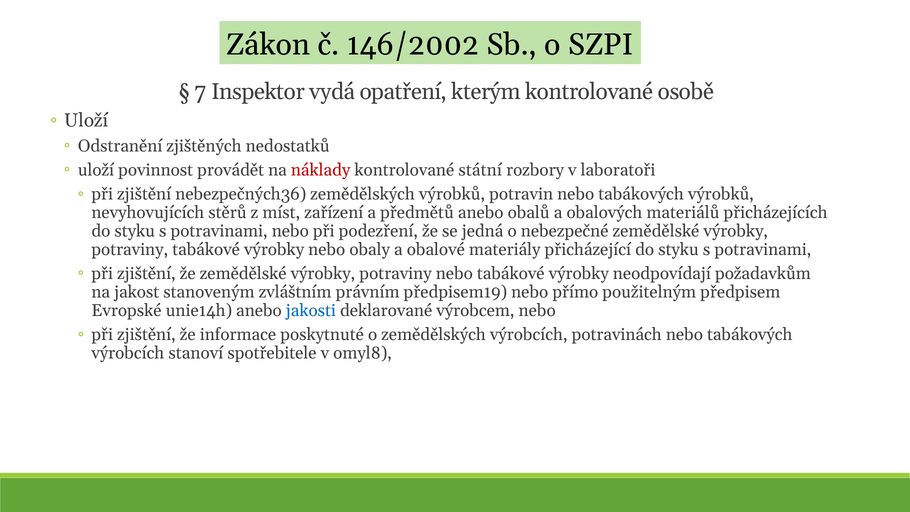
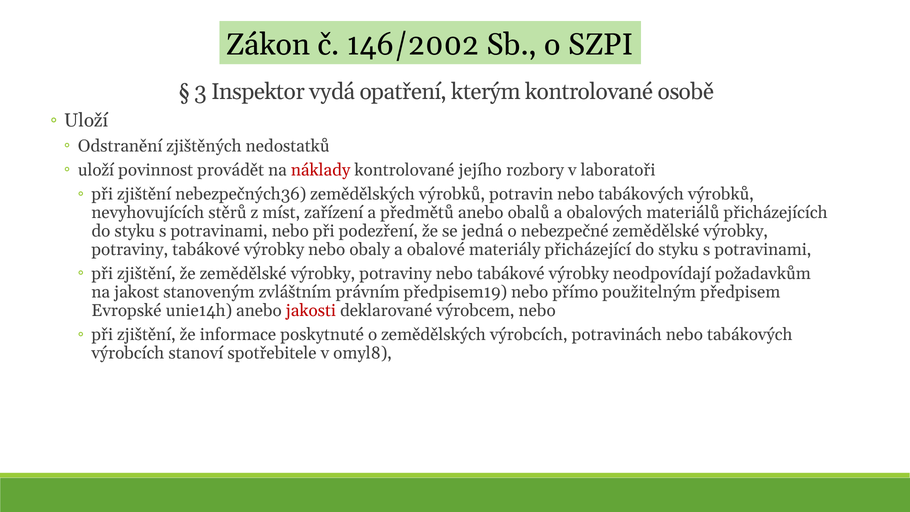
7: 7 -> 3 (201, 92)
státní: státní -> jejího (480, 170)
jakosti colour: blue -> red (311, 310)
